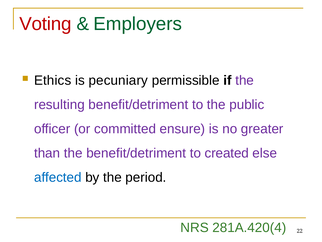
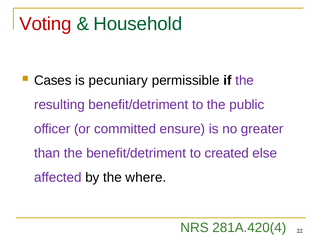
Employers: Employers -> Household (138, 24)
Ethics: Ethics -> Cases (53, 80)
affected colour: blue -> purple (58, 177)
period: period -> where (146, 177)
